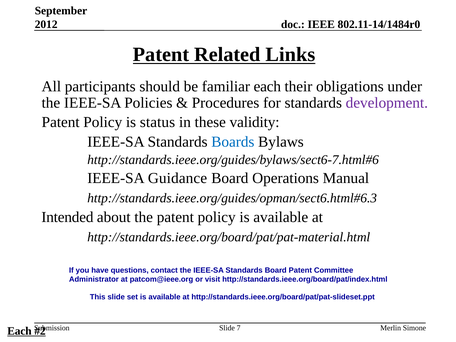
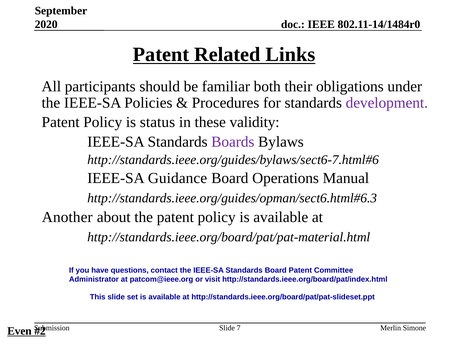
2012: 2012 -> 2020 (46, 24)
familiar each: each -> both (267, 86)
Boards colour: blue -> purple (233, 142)
Intended: Intended -> Another (67, 217)
Each: Each -> Even (19, 331)
